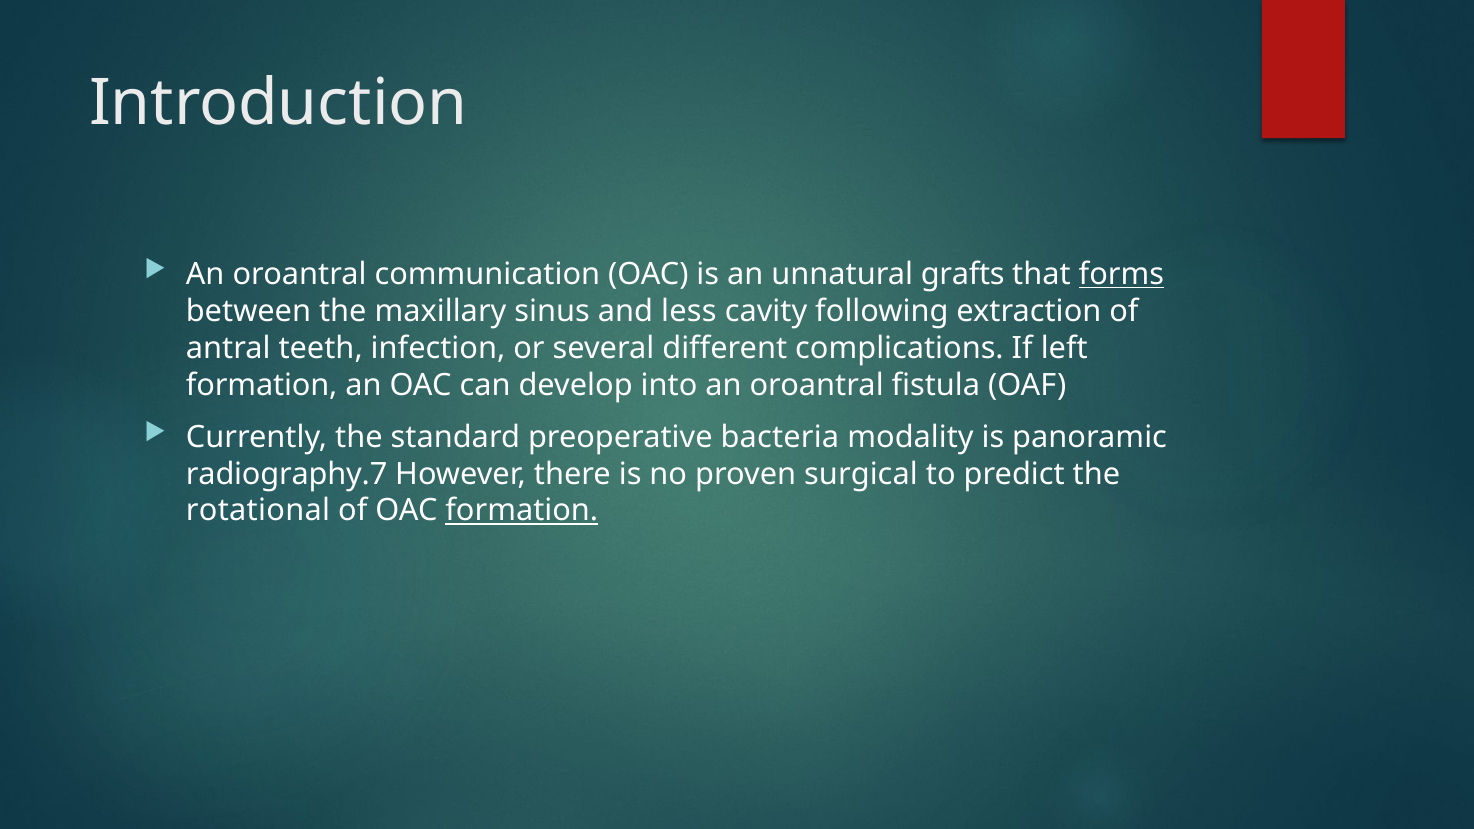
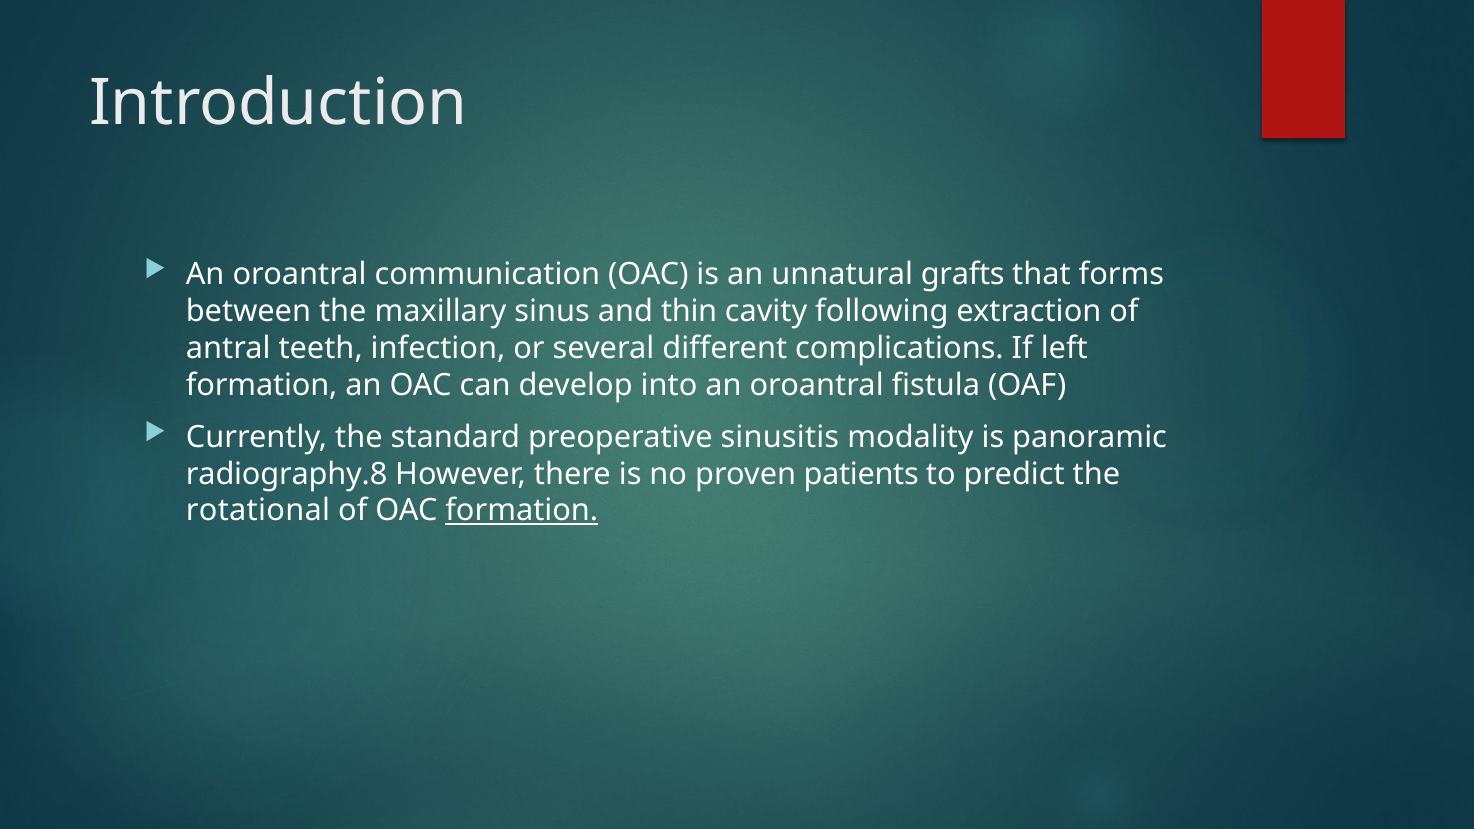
forms underline: present -> none (1121, 274)
less: less -> thin (689, 311)
bacteria: bacteria -> sinusitis (780, 437)
radiography.7: radiography.7 -> radiography.8 (287, 474)
surgical: surgical -> patients (861, 474)
